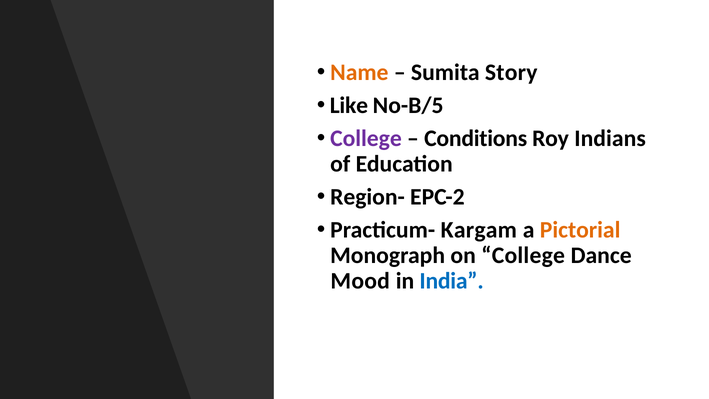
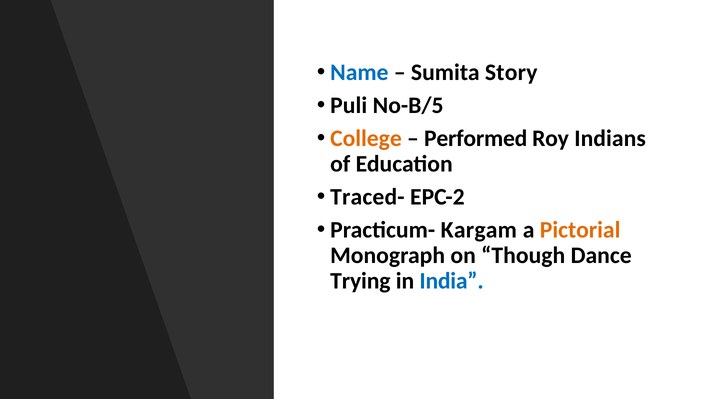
Name colour: orange -> blue (359, 73)
Like: Like -> Puli (349, 105)
College colour: purple -> orange (366, 138)
Conditions: Conditions -> Performed (476, 138)
Region-: Region- -> Traced- (367, 197)
on College: College -> Though (523, 255)
Mood: Mood -> Trying (360, 281)
